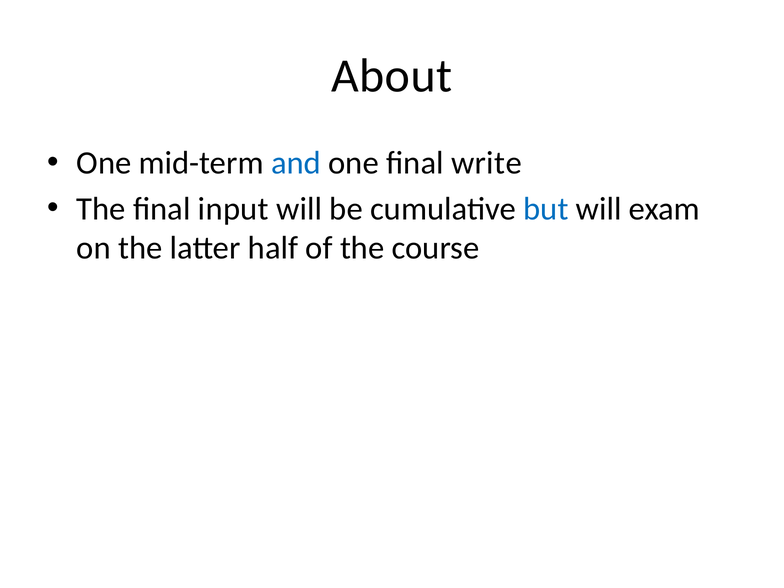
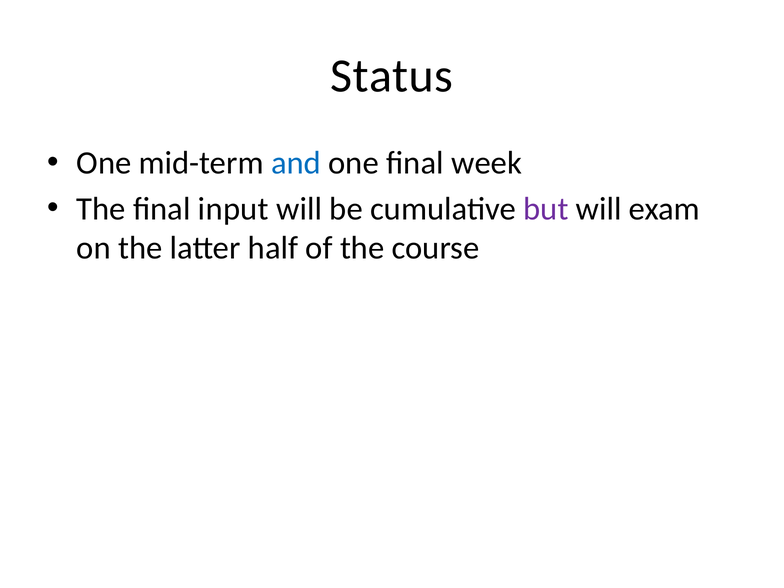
About: About -> Status (392, 76)
write: write -> week (487, 163)
but colour: blue -> purple (546, 209)
